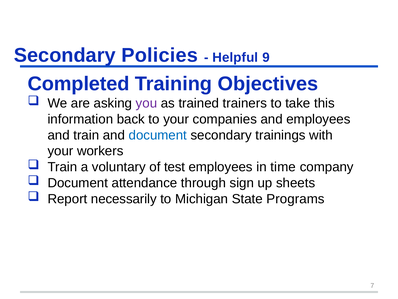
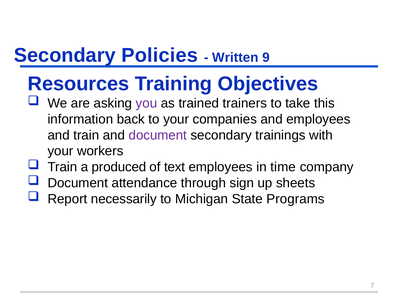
Helpful: Helpful -> Written (235, 57)
Completed: Completed -> Resources (78, 84)
document colour: blue -> purple (158, 135)
voluntary: voluntary -> produced (119, 167)
test: test -> text (175, 167)
